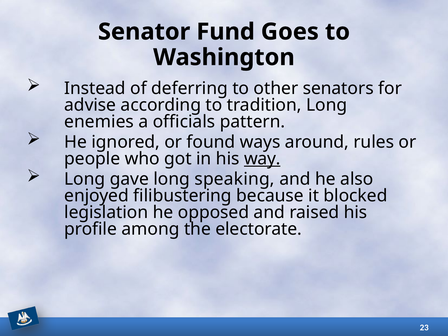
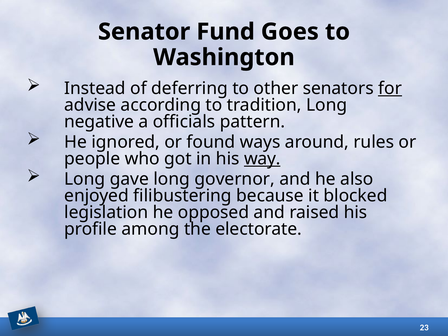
for underline: none -> present (390, 88)
enemies: enemies -> negative (99, 122)
speaking: speaking -> governor (235, 179)
